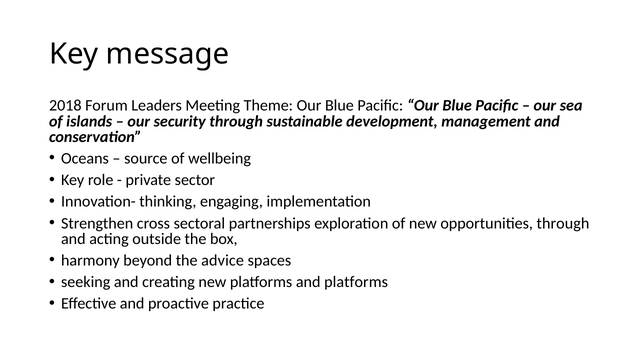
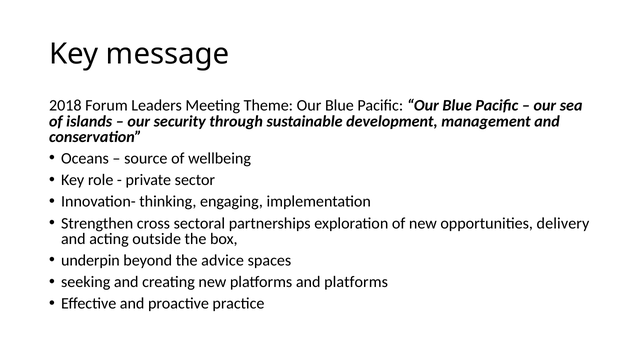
opportunities through: through -> delivery (563, 224)
harmony: harmony -> underpin (90, 261)
